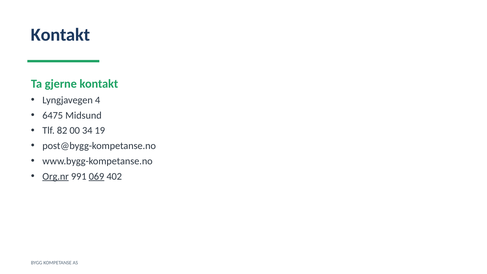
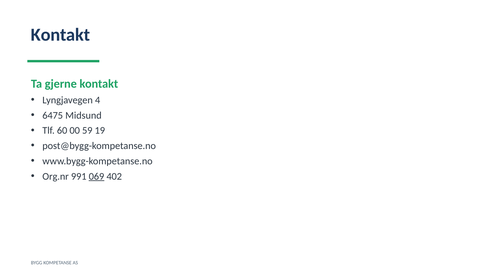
82: 82 -> 60 (62, 131)
34: 34 -> 59 (87, 131)
Org.nr underline: present -> none (56, 176)
